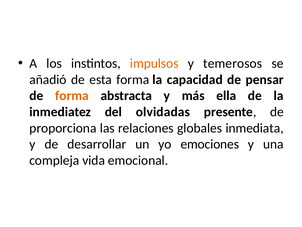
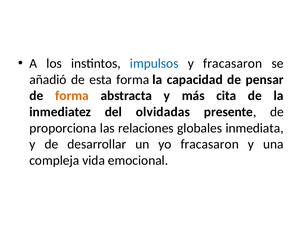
impulsos colour: orange -> blue (154, 63)
y temerosos: temerosos -> fracasaron (233, 63)
ella: ella -> cita (226, 96)
yo emociones: emociones -> fracasaron (210, 144)
